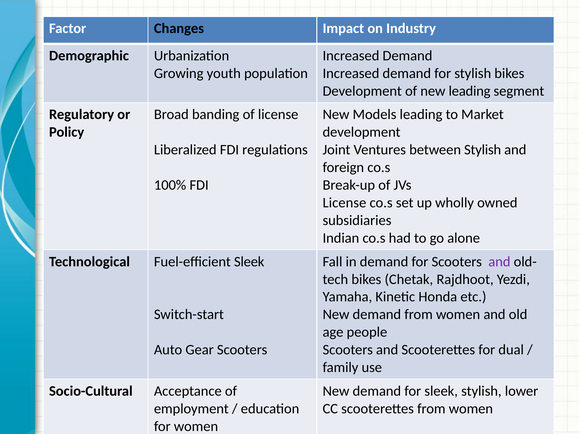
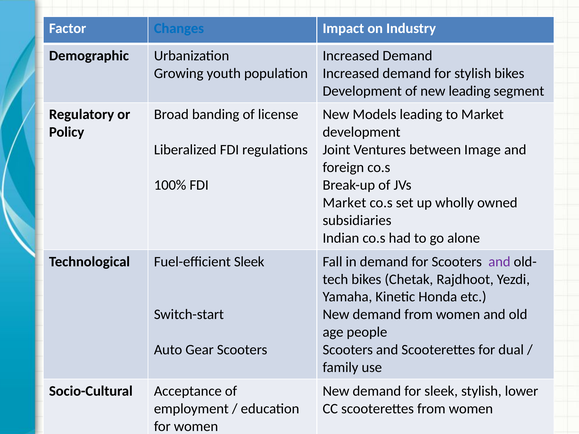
Changes colour: black -> blue (179, 28)
between Stylish: Stylish -> Image (482, 150)
License: License -> Market (344, 203)
